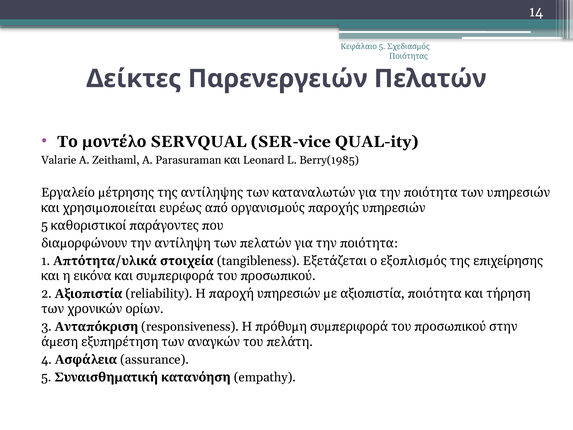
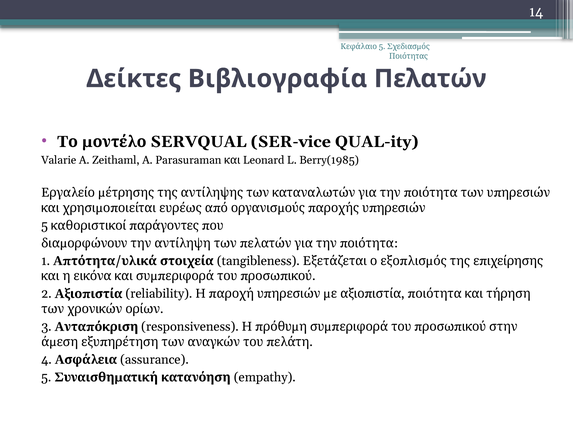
Παρενεργειών: Παρενεργειών -> Βιβλιογραφία (278, 79)
